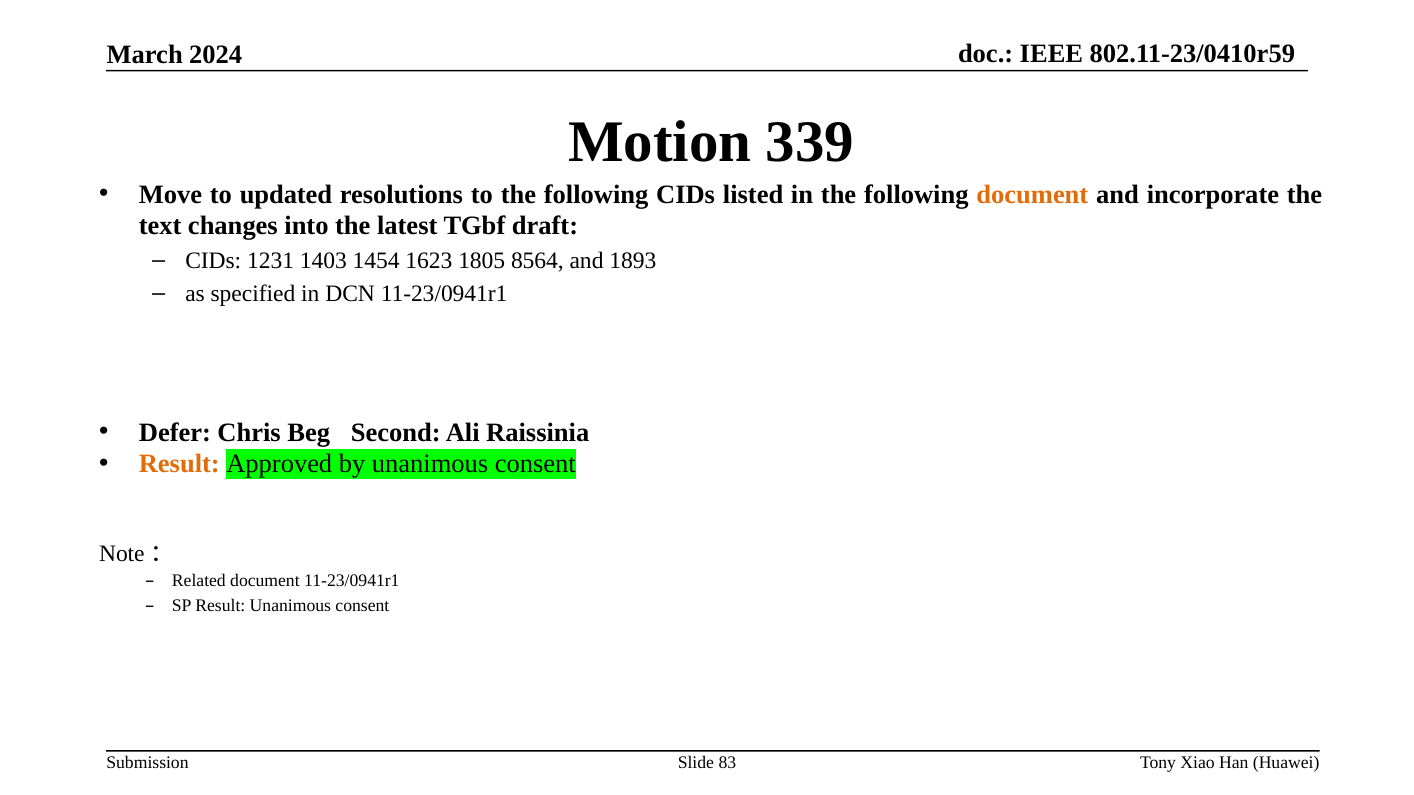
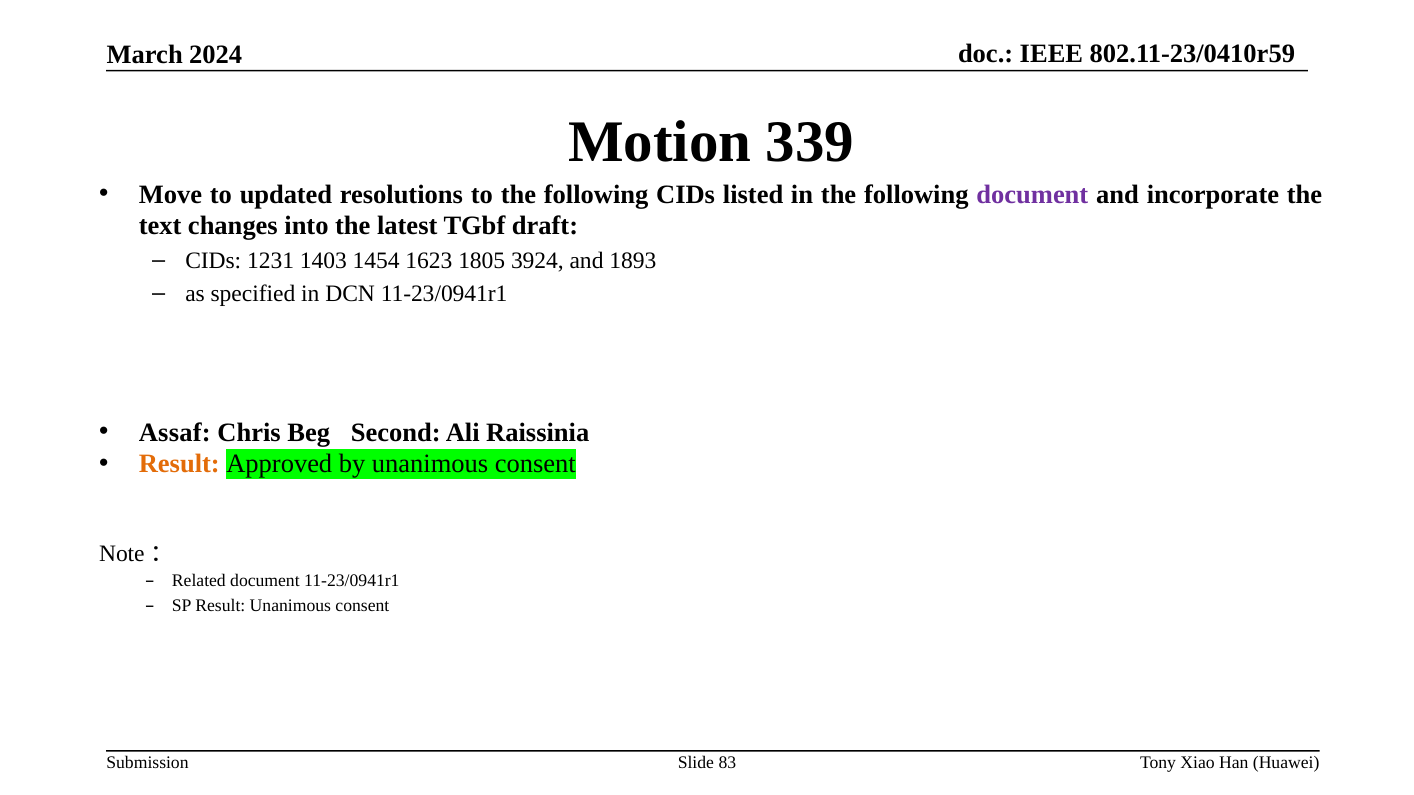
document colour: orange -> purple (1032, 195)
8564: 8564 -> 3924 (537, 261)
Defer: Defer -> Assaf (175, 433)
